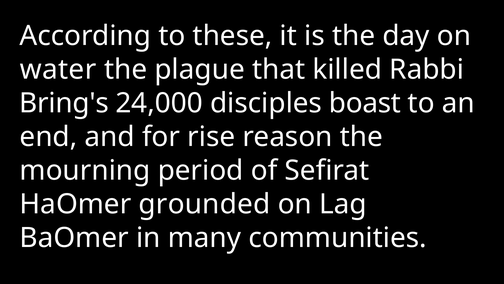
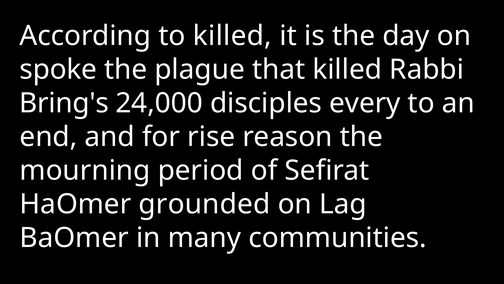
to these: these -> killed (232, 36)
water: water -> spoke (58, 69)
boast: boast -> every (365, 103)
